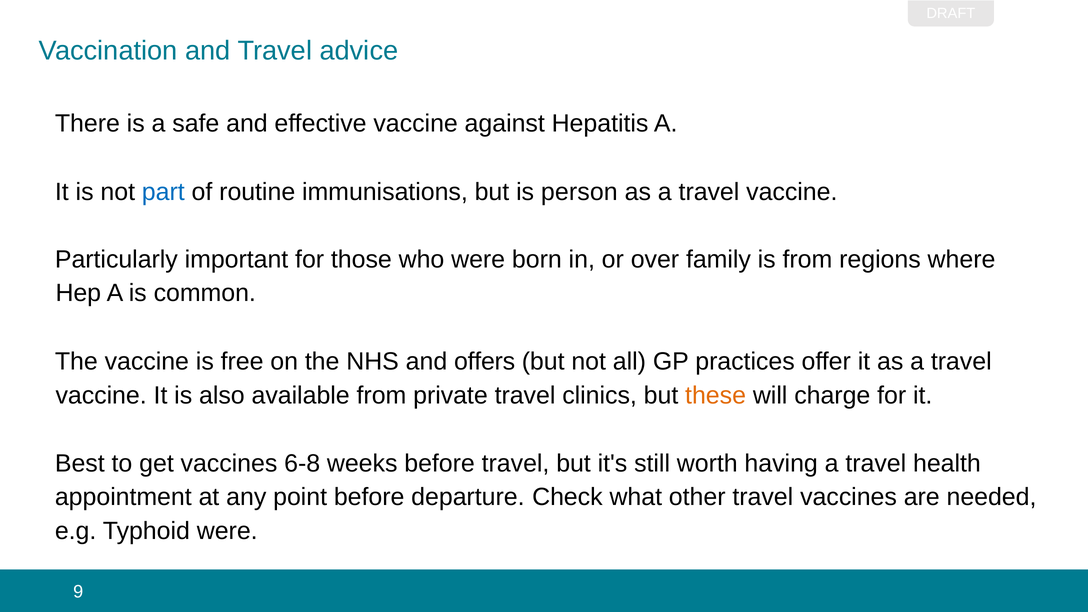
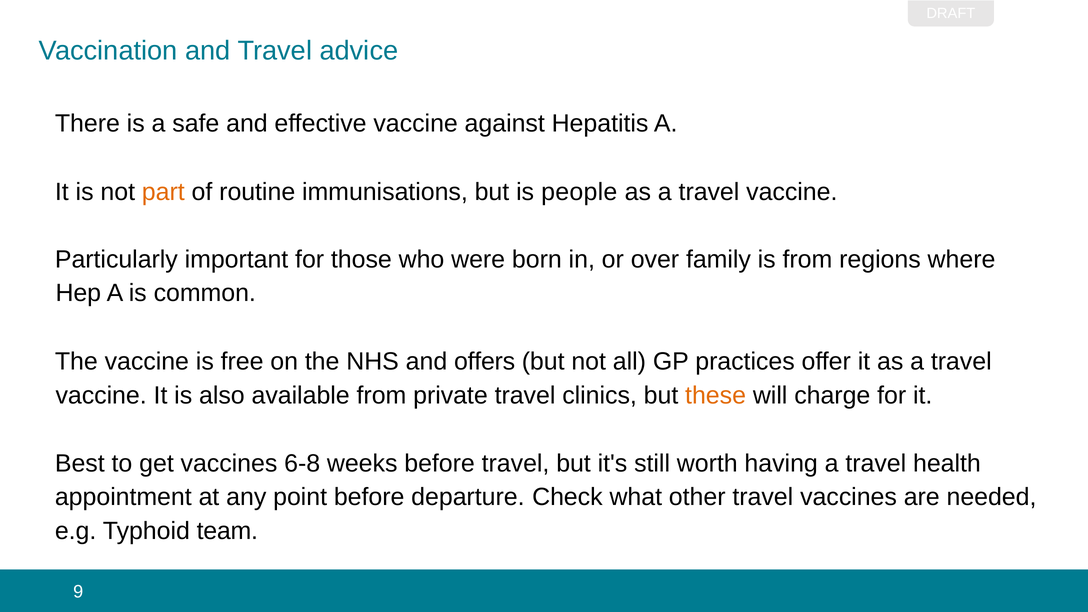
part colour: blue -> orange (163, 192)
person: person -> people (579, 192)
Typhoid were: were -> team (227, 531)
